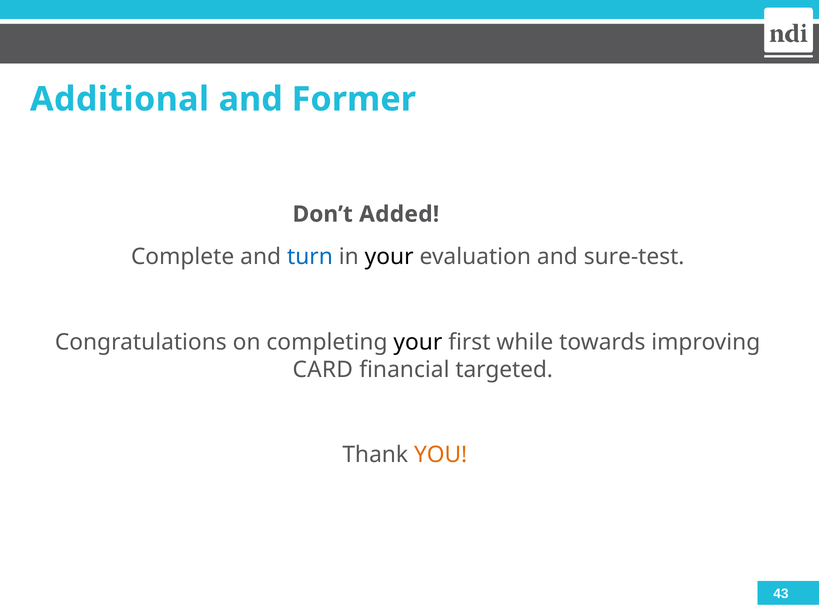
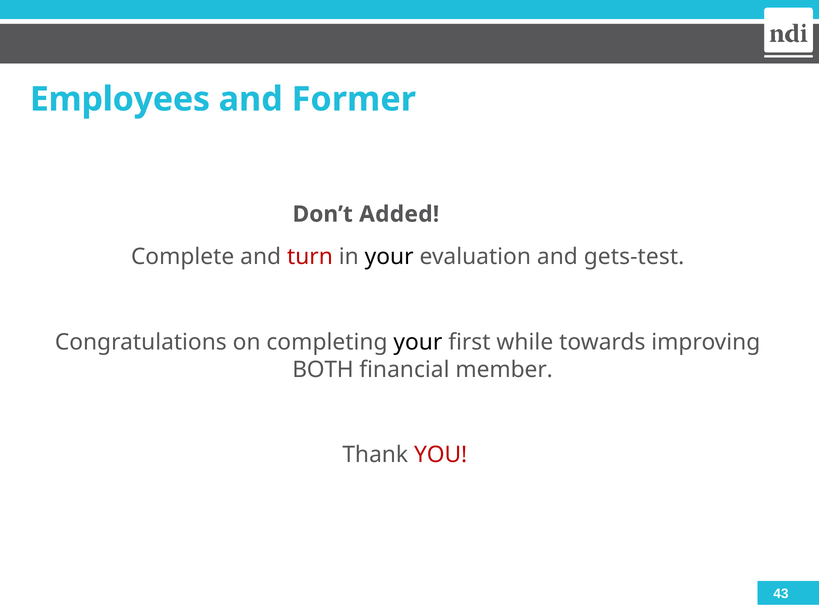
Additional: Additional -> Employees (120, 99)
turn colour: blue -> red (310, 257)
sure-test: sure-test -> gets-test (634, 257)
CARD: CARD -> BOTH (323, 370)
targeted: targeted -> member (504, 370)
YOU colour: orange -> red (441, 455)
